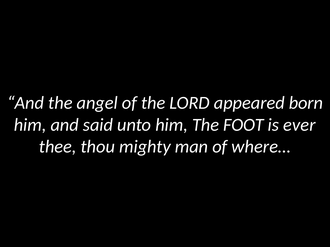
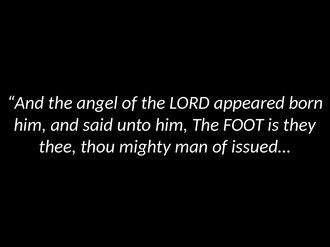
ever: ever -> they (299, 125)
where…: where… -> issued… (261, 147)
